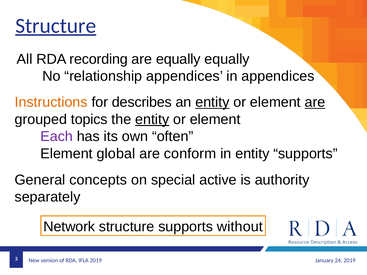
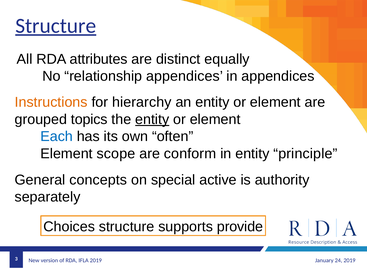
recording: recording -> attributes (99, 59)
are equally: equally -> distinct (178, 59)
describes: describes -> hierarchy (142, 102)
entity underline: present -> none (212, 102)
are underline: present -> none (315, 102)
Each colour: purple -> blue (57, 137)
global: global -> scope (116, 154)
entity supports: supports -> principle (305, 154)
Network: Network -> Choices (69, 227)
without: without -> provide (240, 227)
